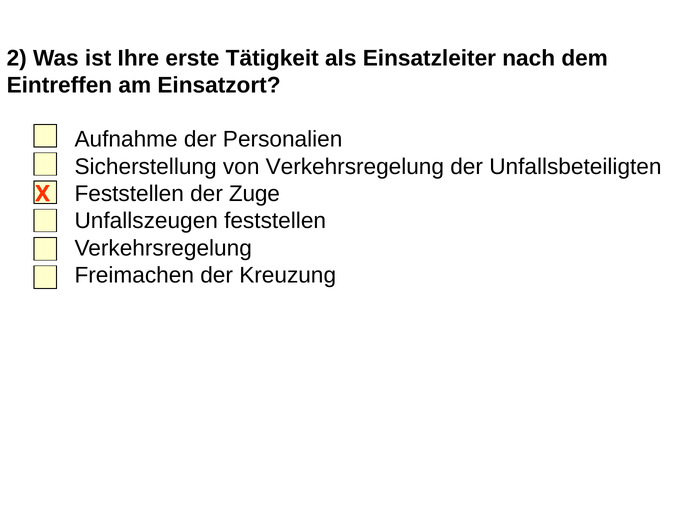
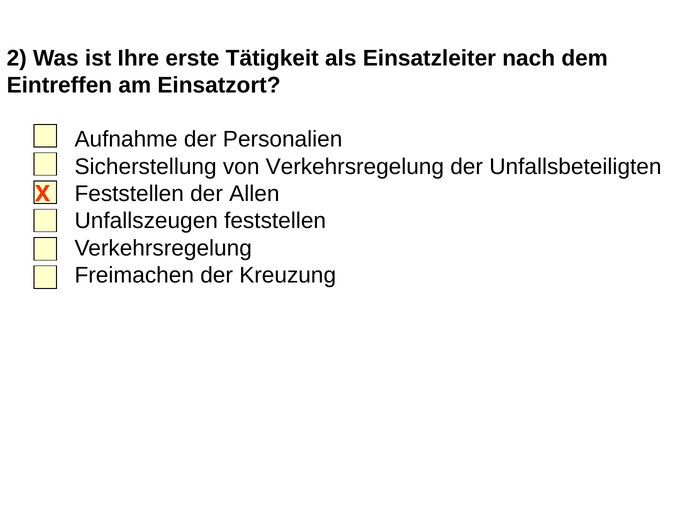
Zuge: Zuge -> Allen (254, 194)
